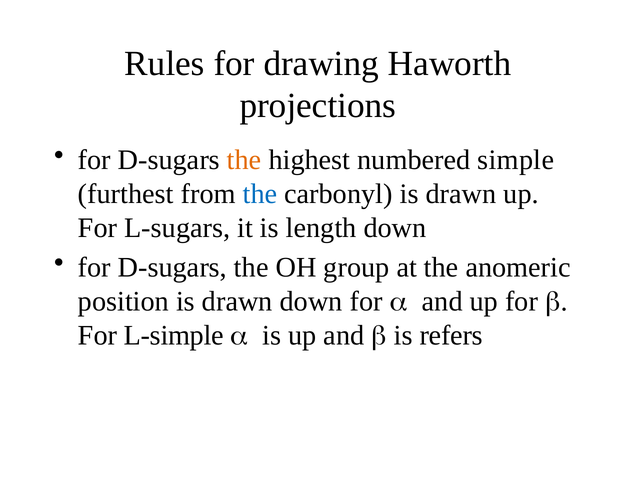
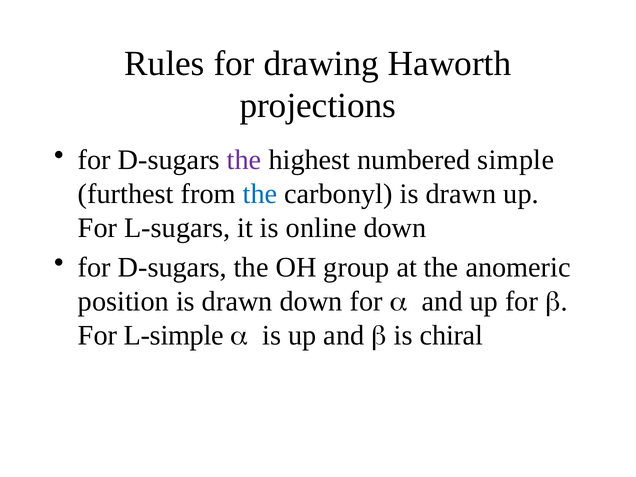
the colour: orange -> purple (244, 160)
length: length -> online (321, 228)
refers: refers -> chiral (451, 335)
